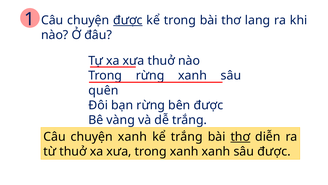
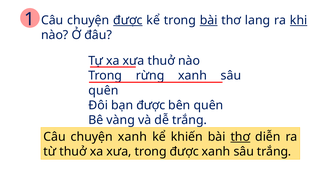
bài underline: none -> present (209, 20)
khi underline: none -> present (299, 20)
bạn rừng: rừng -> được (151, 105)
bên được: được -> quên (208, 105)
kể trắng: trắng -> khiến (187, 137)
trong xanh: xanh -> được (184, 152)
sâu được: được -> trắng (274, 152)
